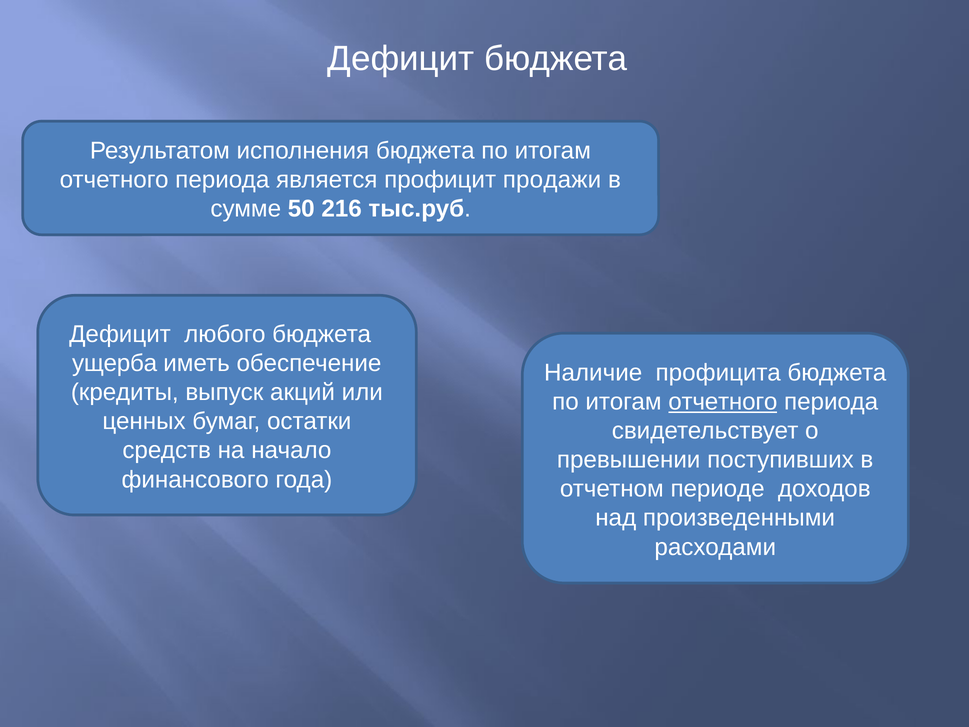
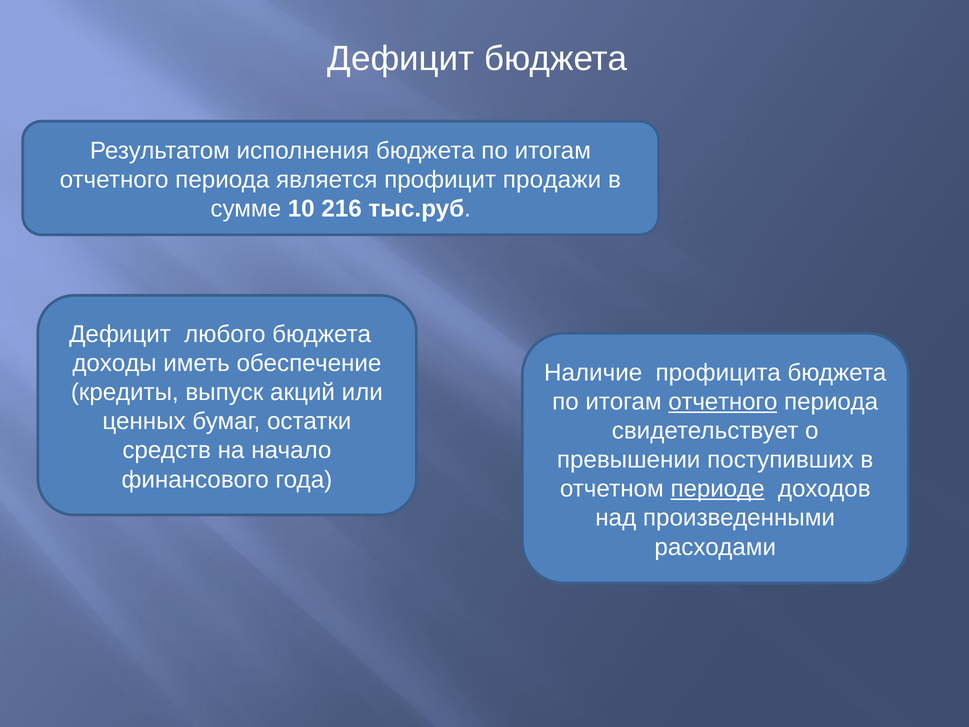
50: 50 -> 10 (301, 209)
ущерба: ущерба -> доходы (115, 363)
периоде underline: none -> present (718, 489)
